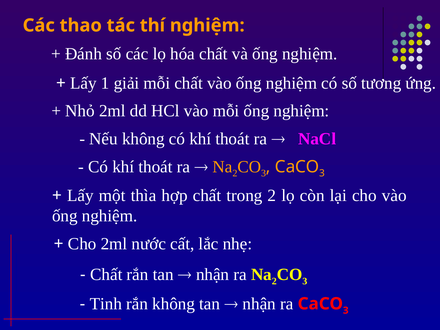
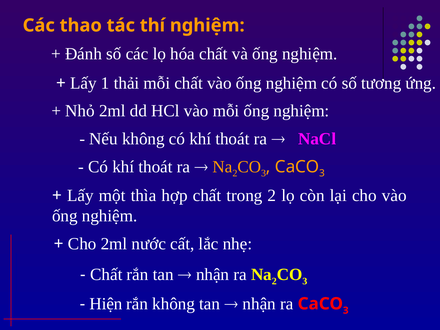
giải: giải -> thải (127, 83)
Tinh: Tinh -> Hiện (106, 304)
